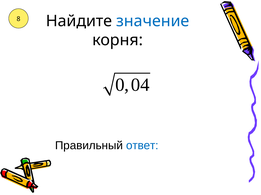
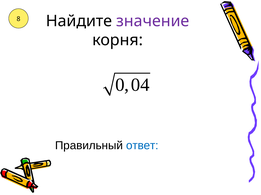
значение colour: blue -> purple (153, 21)
